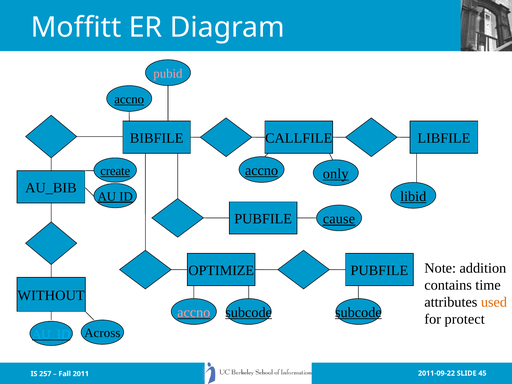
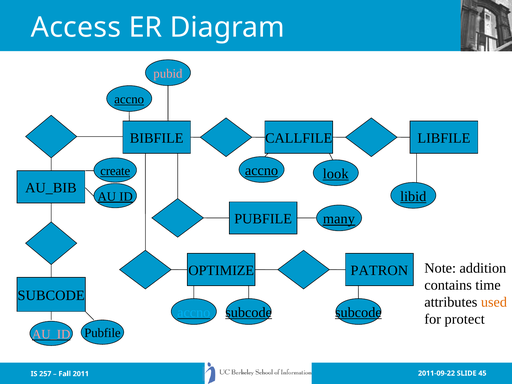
Moffitt: Moffitt -> Access (76, 28)
only: only -> look (336, 174)
cause: cause -> many (339, 219)
PUBFILE: PUBFILE -> PATRON (379, 271)
WITHOUT: WITHOUT -> SUBCODE (51, 295)
accno colour: pink -> light blue (194, 312)
Across: Across -> Pubfile (102, 333)
AU_ID colour: light blue -> pink (51, 334)
